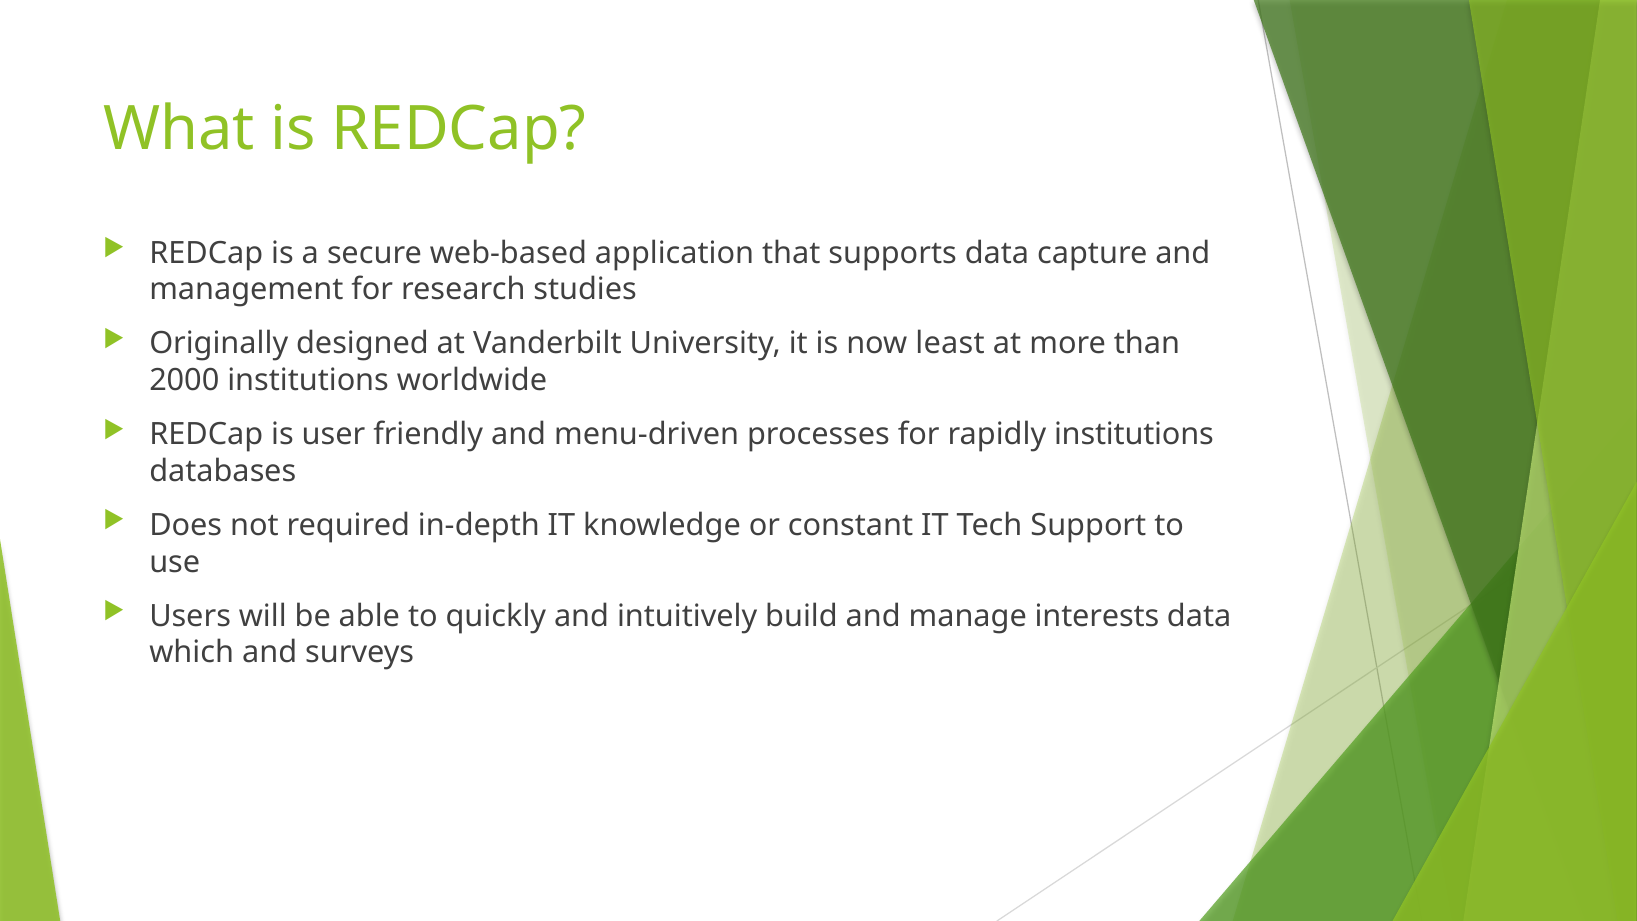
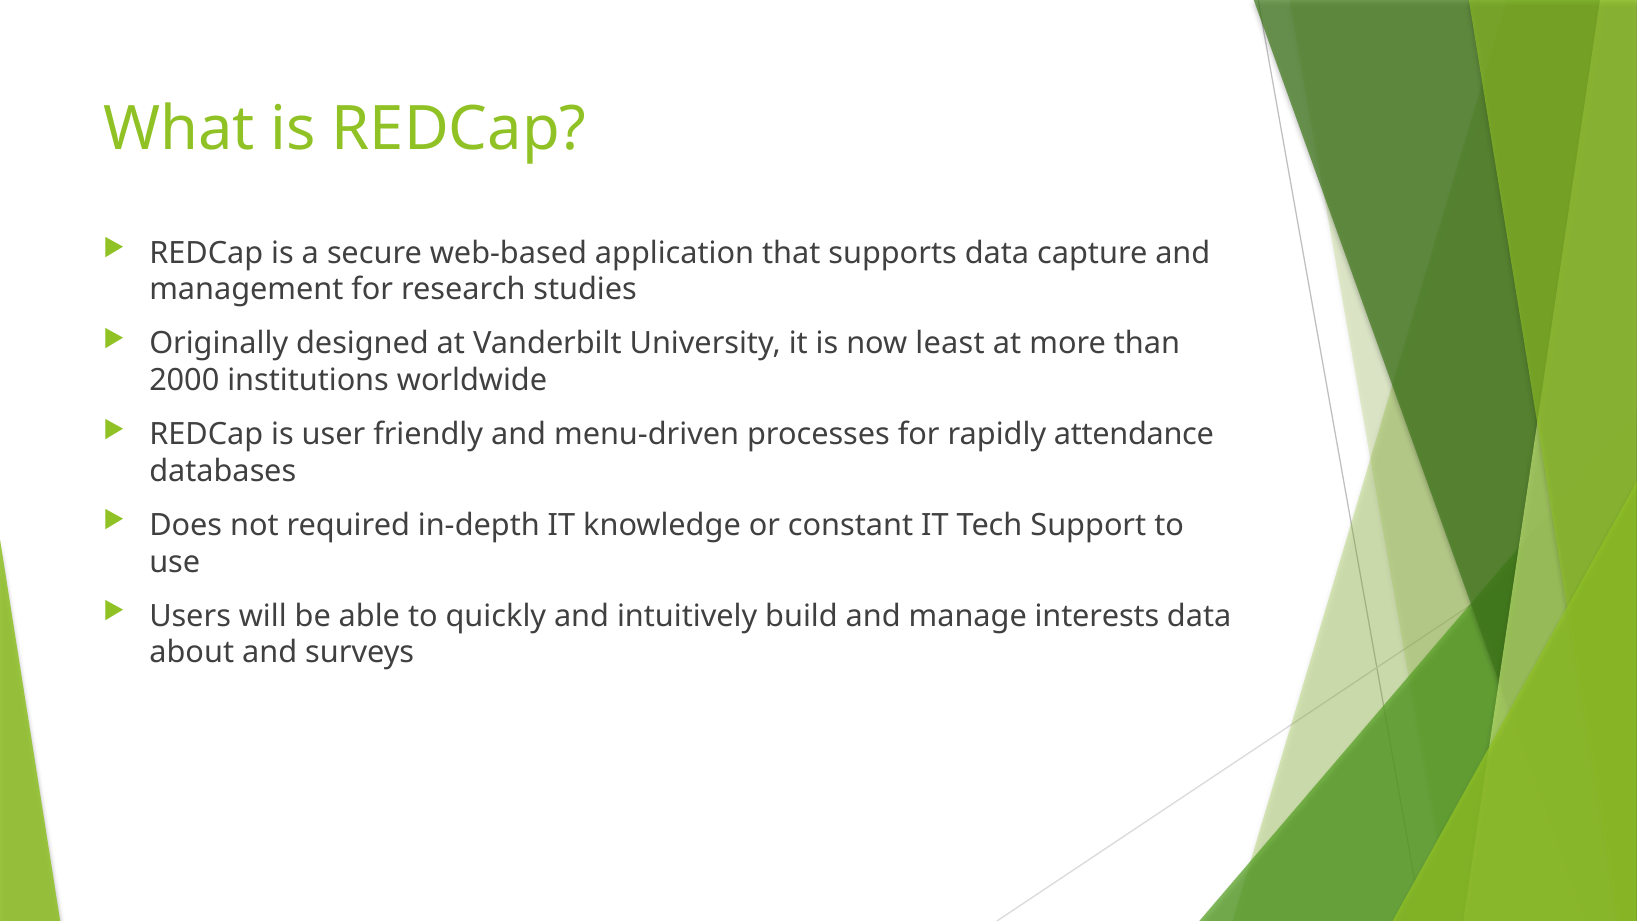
rapidly institutions: institutions -> attendance (1134, 434)
which: which -> about (192, 653)
